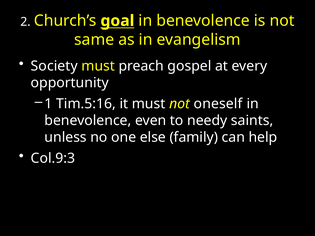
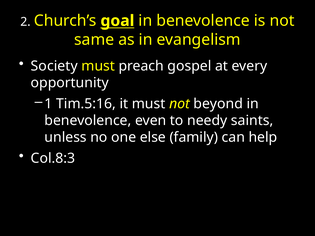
oneself: oneself -> beyond (218, 104)
Col.9:3: Col.9:3 -> Col.8:3 (53, 158)
